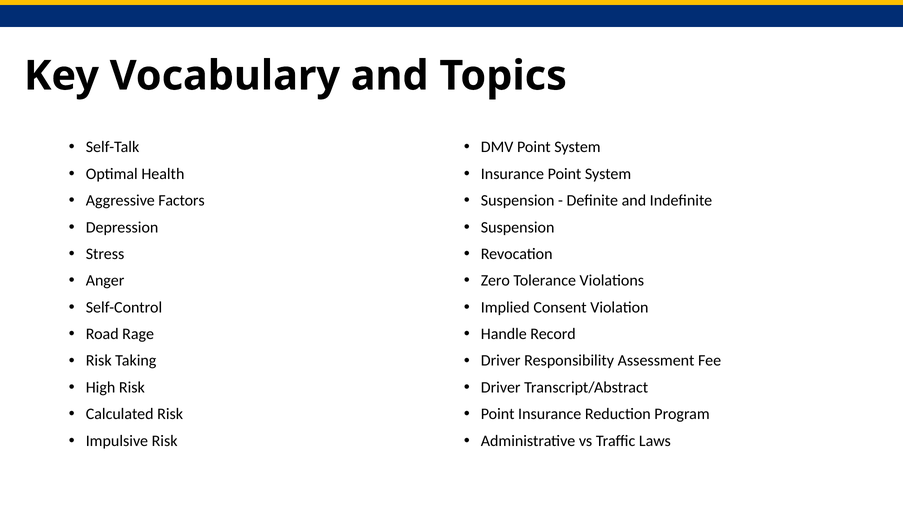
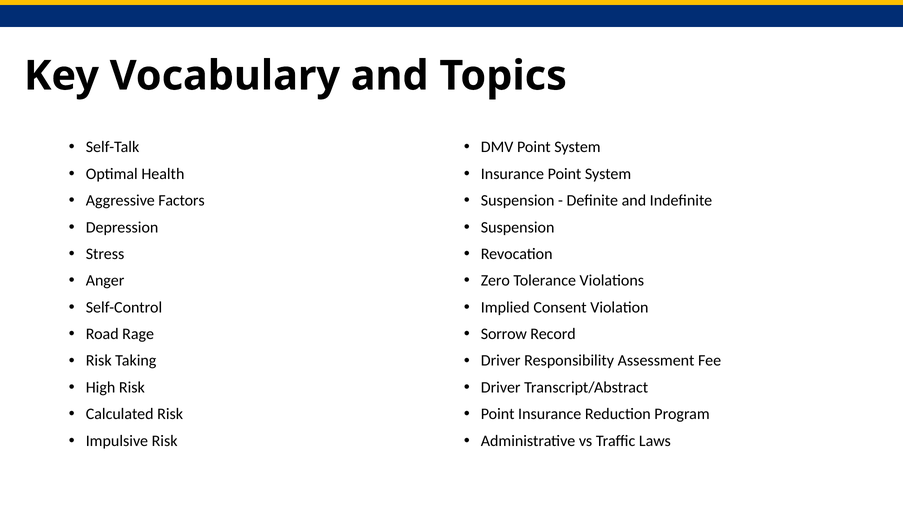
Handle: Handle -> Sorrow (504, 334)
